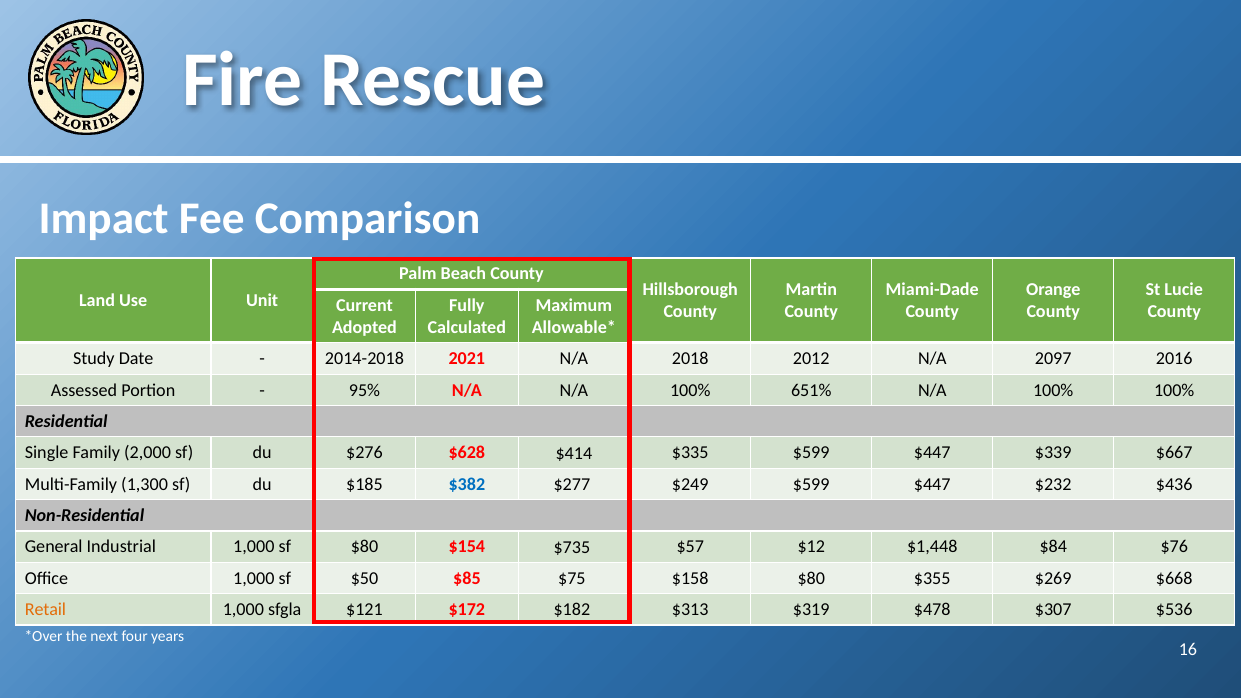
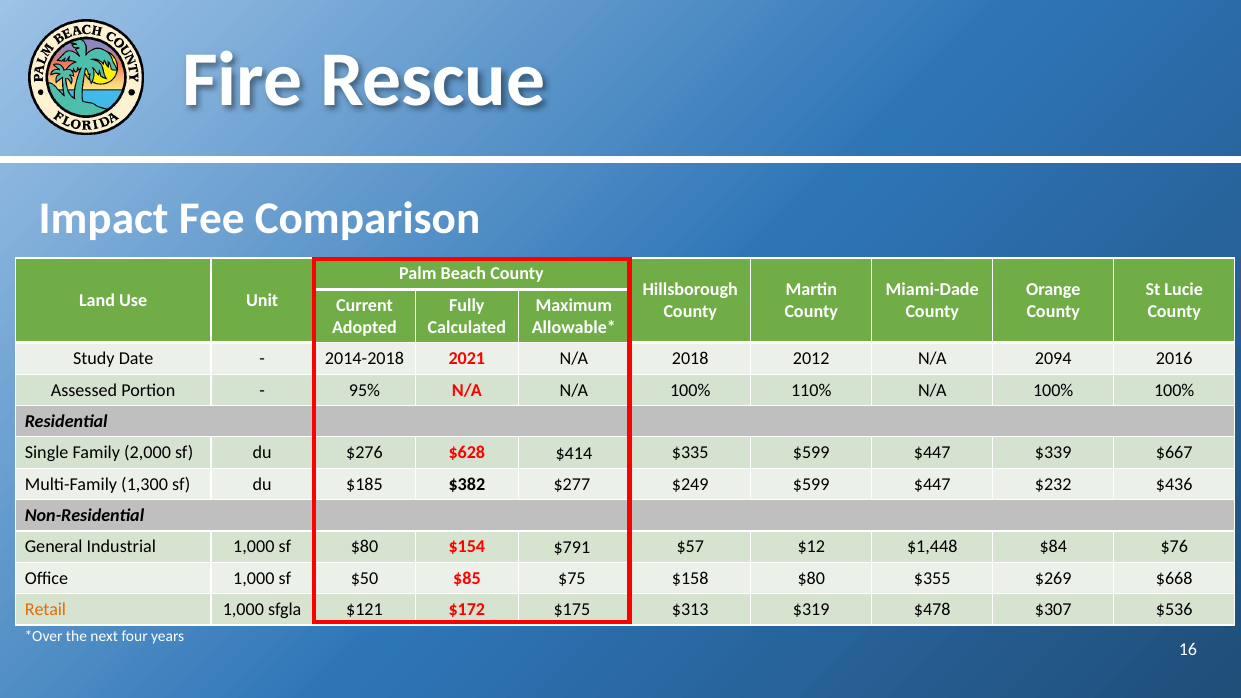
2097: 2097 -> 2094 (1053, 359)
651%: 651% -> 110% (811, 390)
$382 colour: blue -> black (467, 484)
$735: $735 -> $791 (572, 547)
$182: $182 -> $175 (572, 610)
